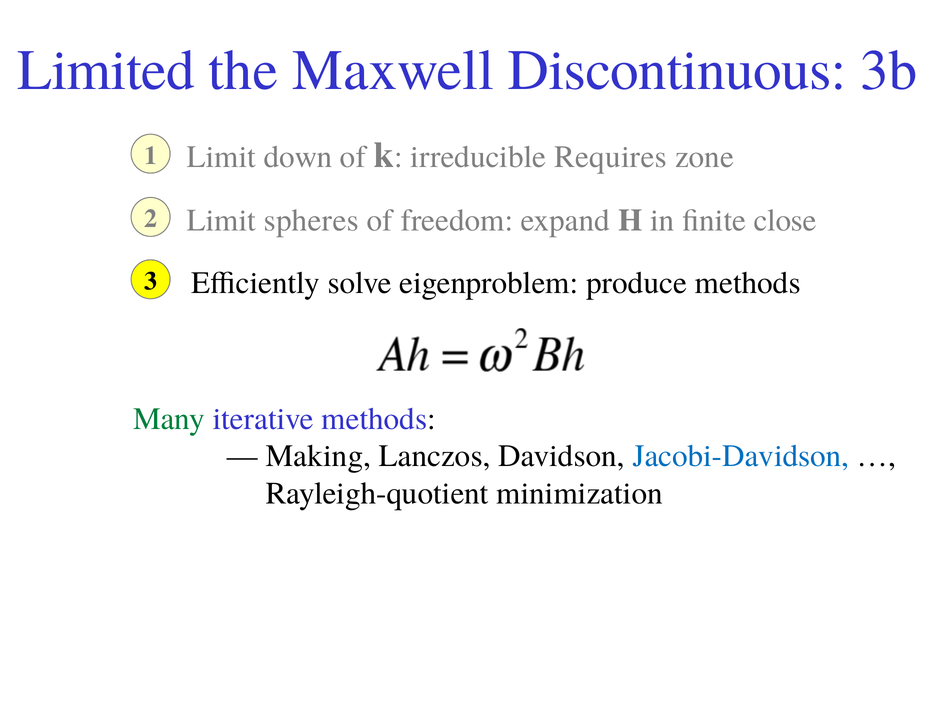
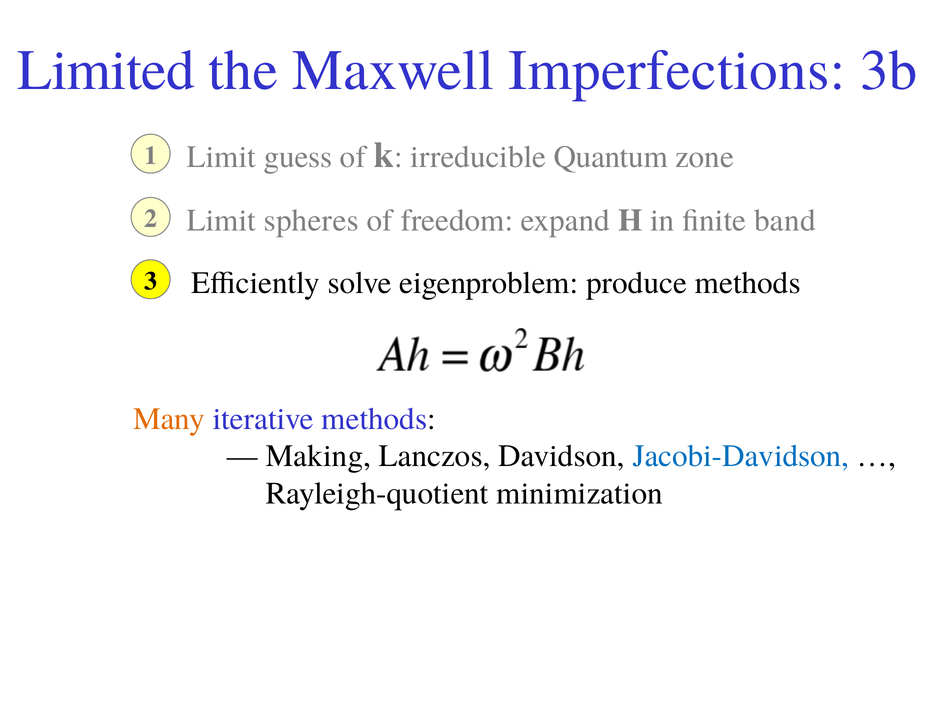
Discontinuous: Discontinuous -> Imperfections (677, 70)
down: down -> guess (298, 157)
Requires: Requires -> Quantum (611, 157)
close: close -> band (785, 220)
Many colour: green -> orange (169, 419)
